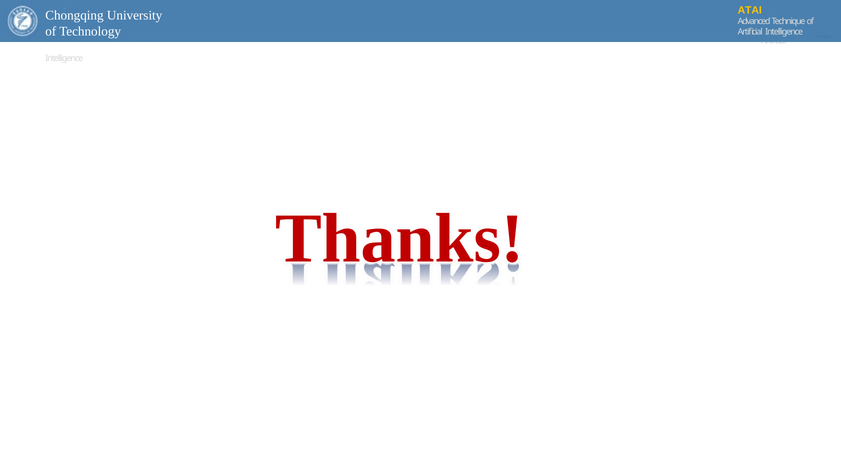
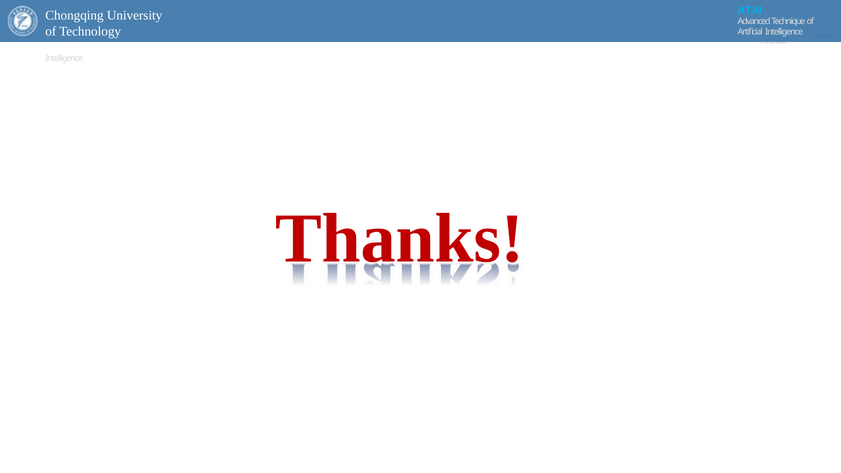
ATAI colour: yellow -> light blue (750, 10)
